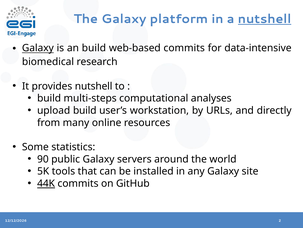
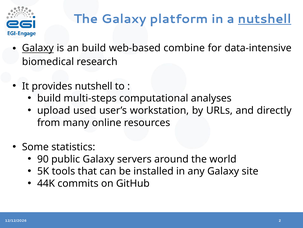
web-based commits: commits -> combine (184, 48)
upload build: build -> used (85, 110)
44K underline: present -> none (46, 183)
